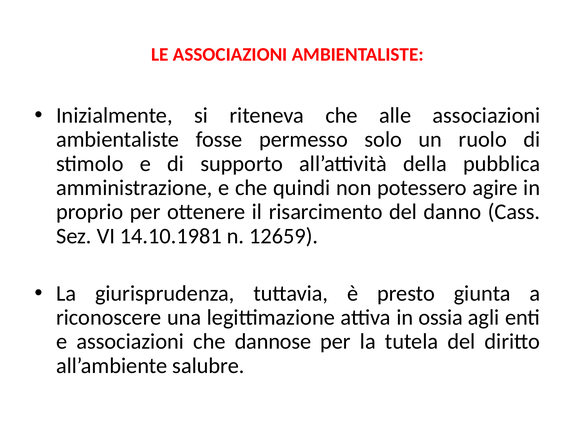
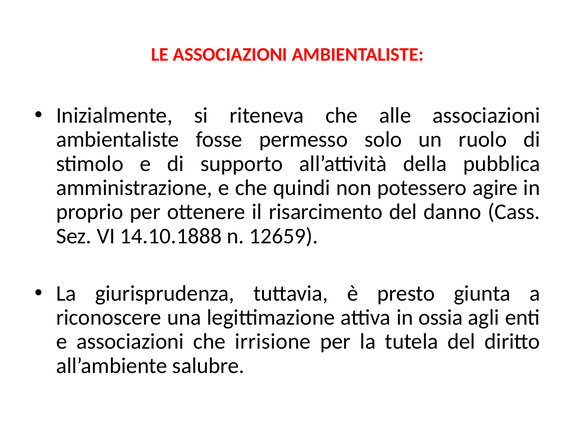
14.10.1981: 14.10.1981 -> 14.10.1888 (171, 236)
dannose: dannose -> irrisione (273, 342)
